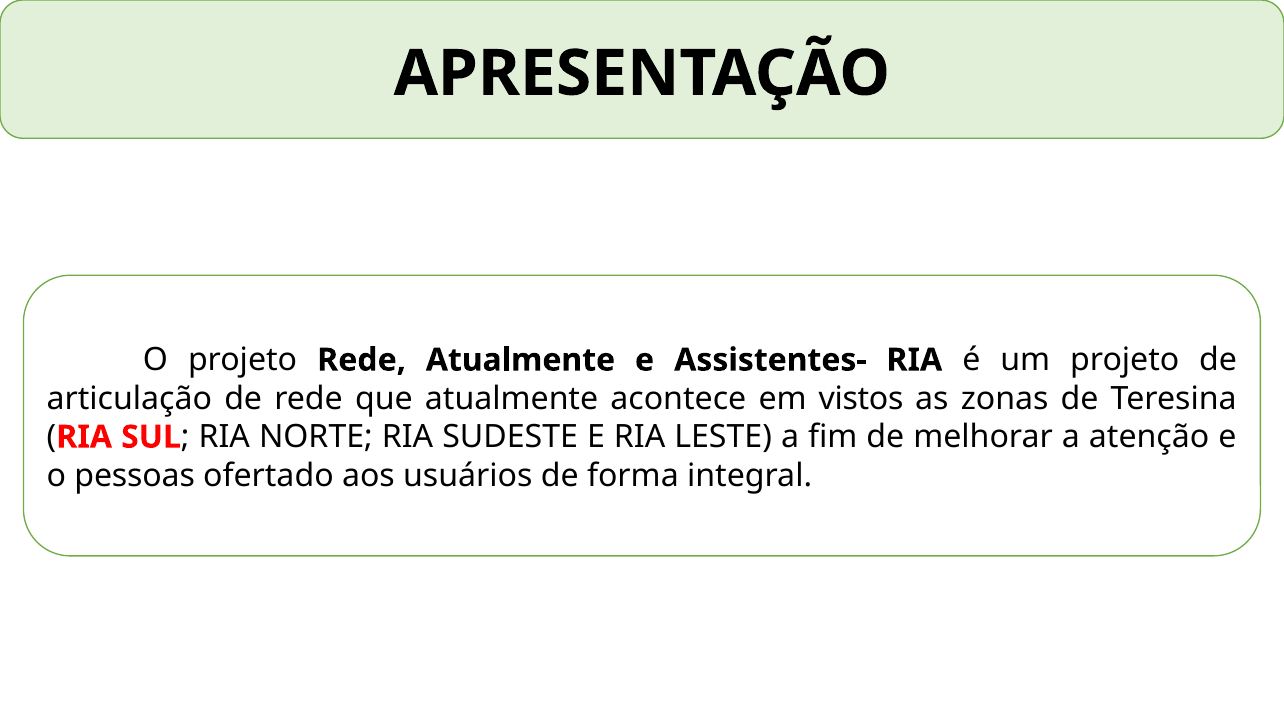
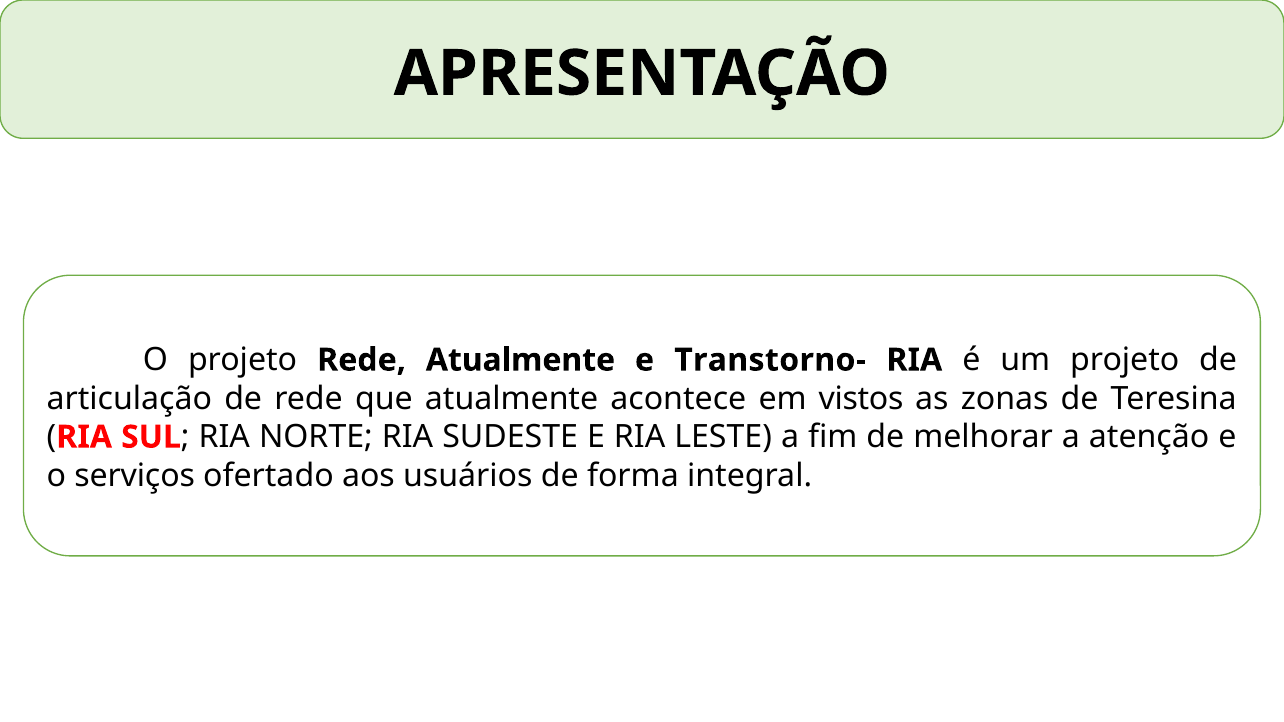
Assistentes-: Assistentes- -> Transtorno- (770, 360)
pessoas: pessoas -> serviços (135, 476)
